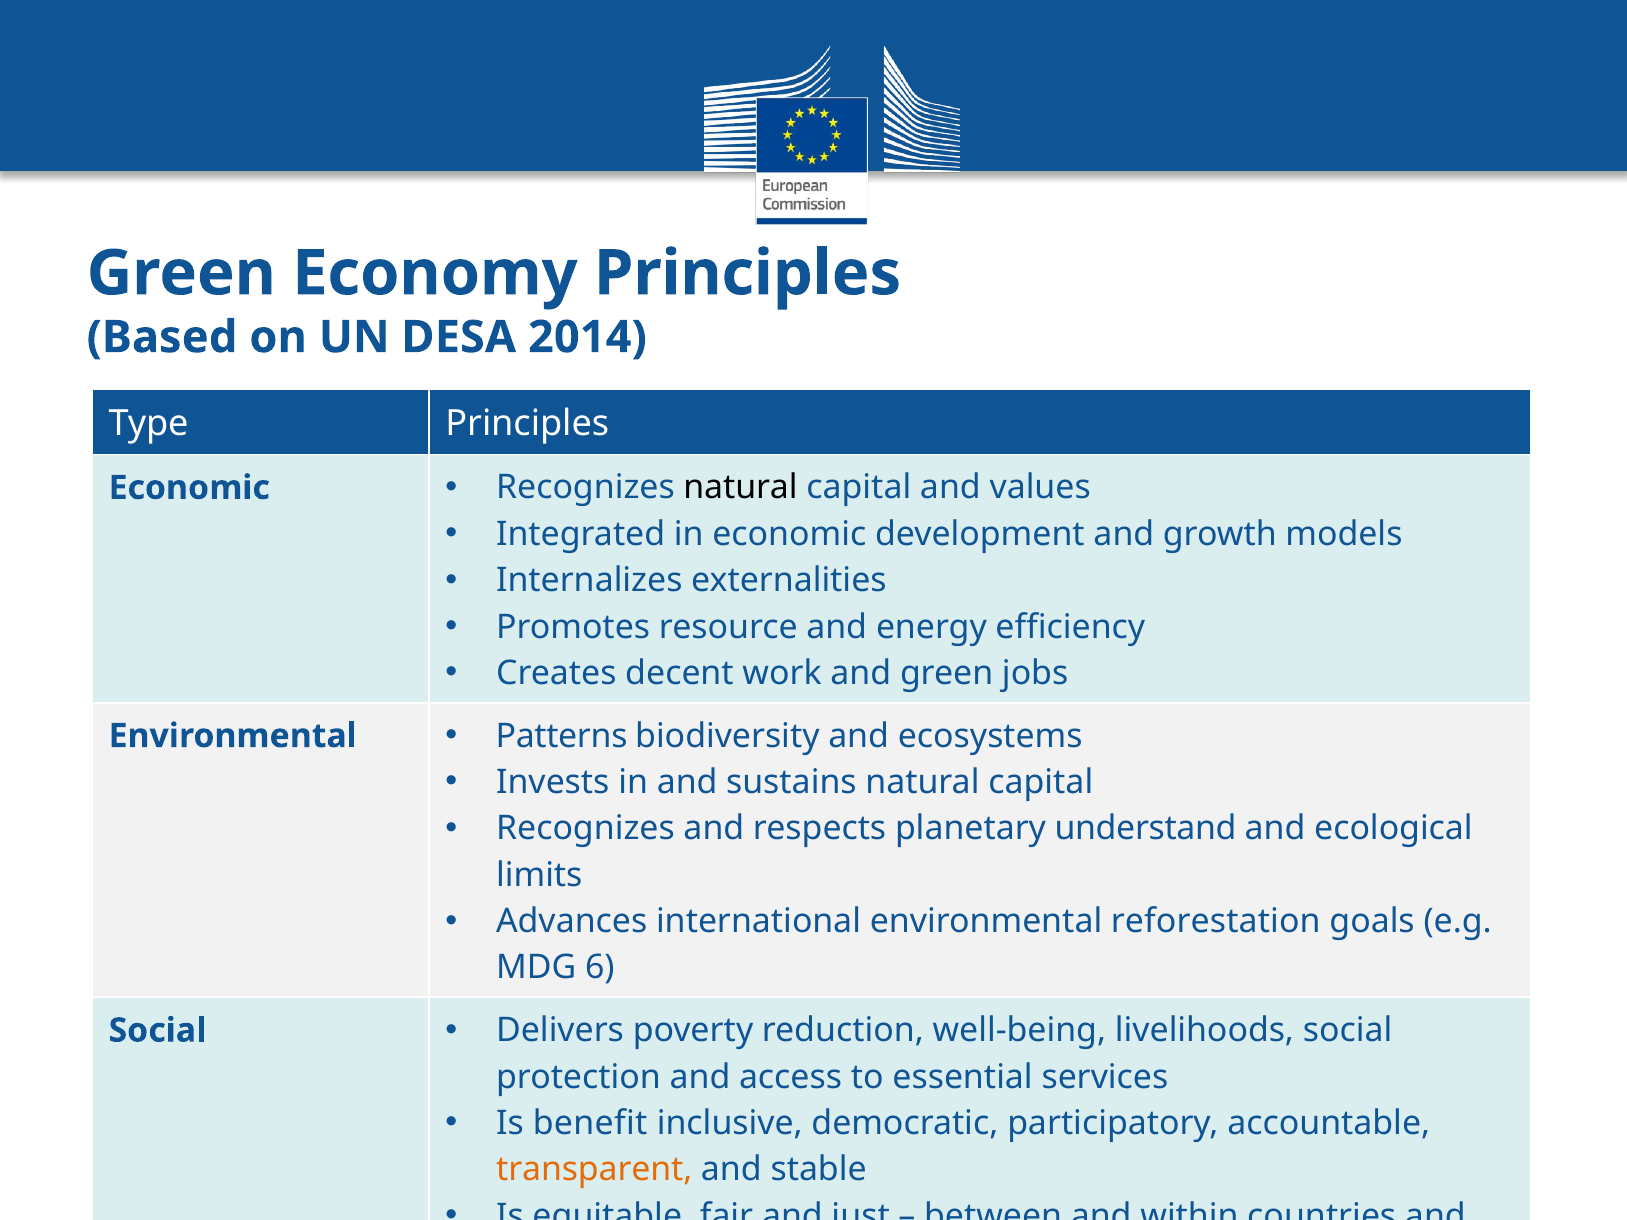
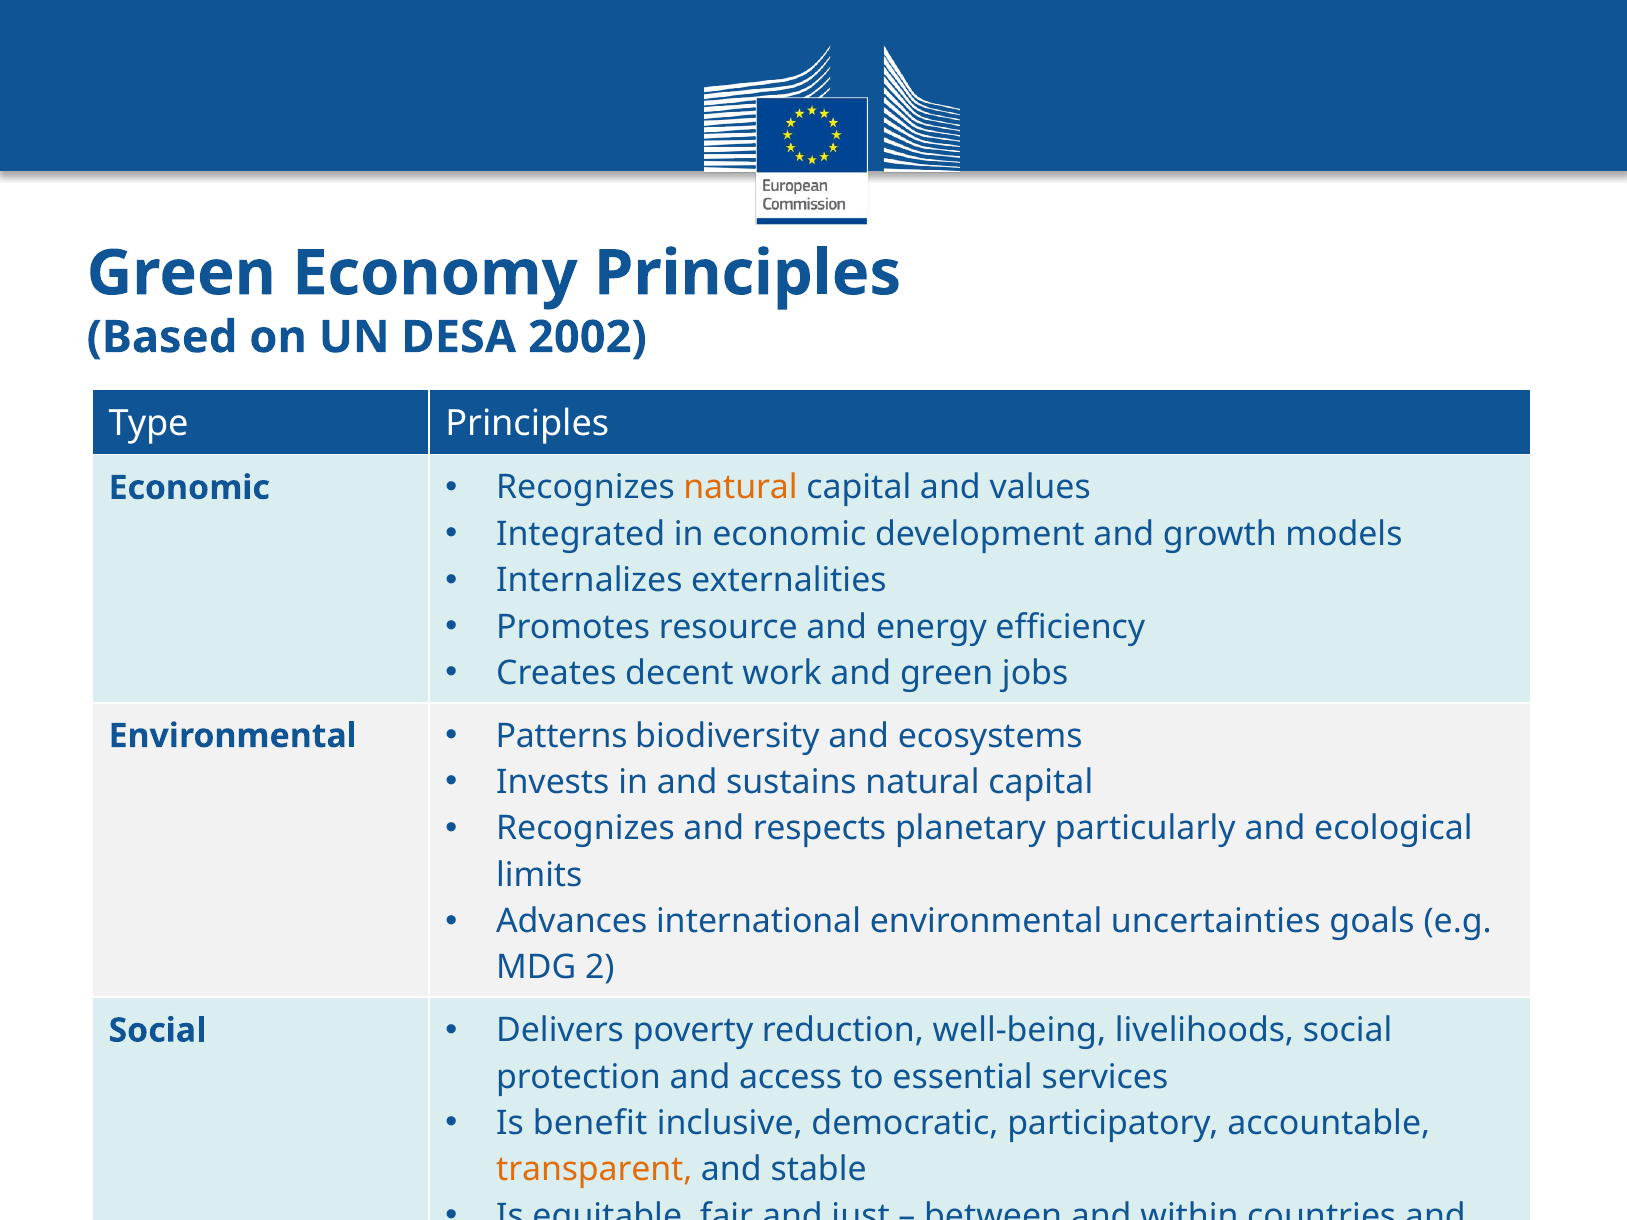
2014: 2014 -> 2002 (587, 337)
natural colour: black -> orange (741, 488)
understand: understand -> particularly (1145, 829)
reforestation: reforestation -> uncertainties (1216, 922)
6: 6 -> 2 (600, 968)
